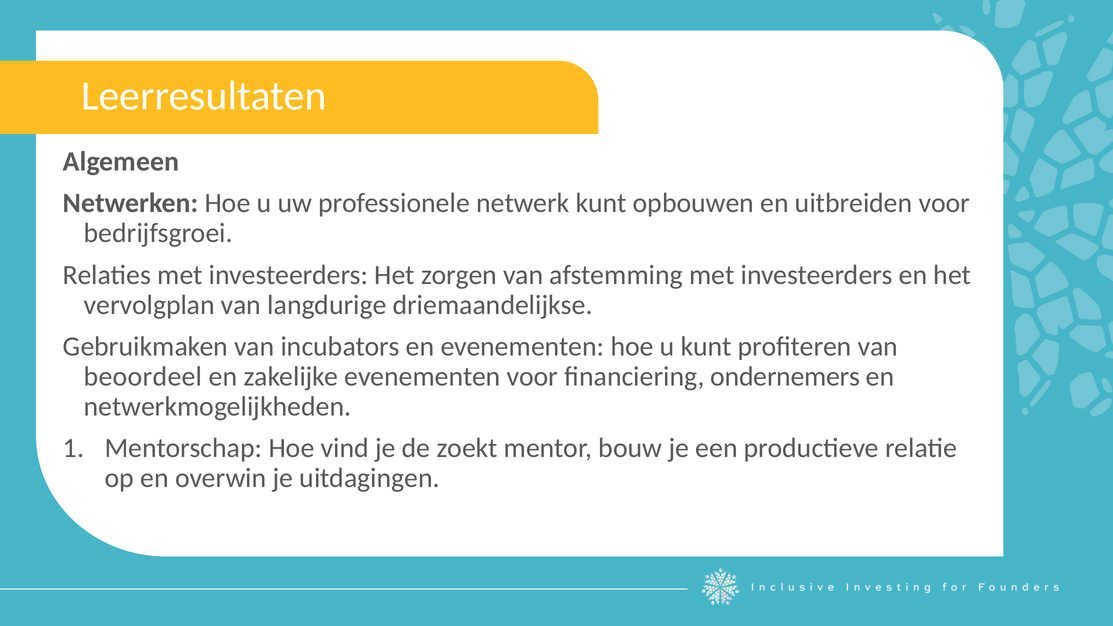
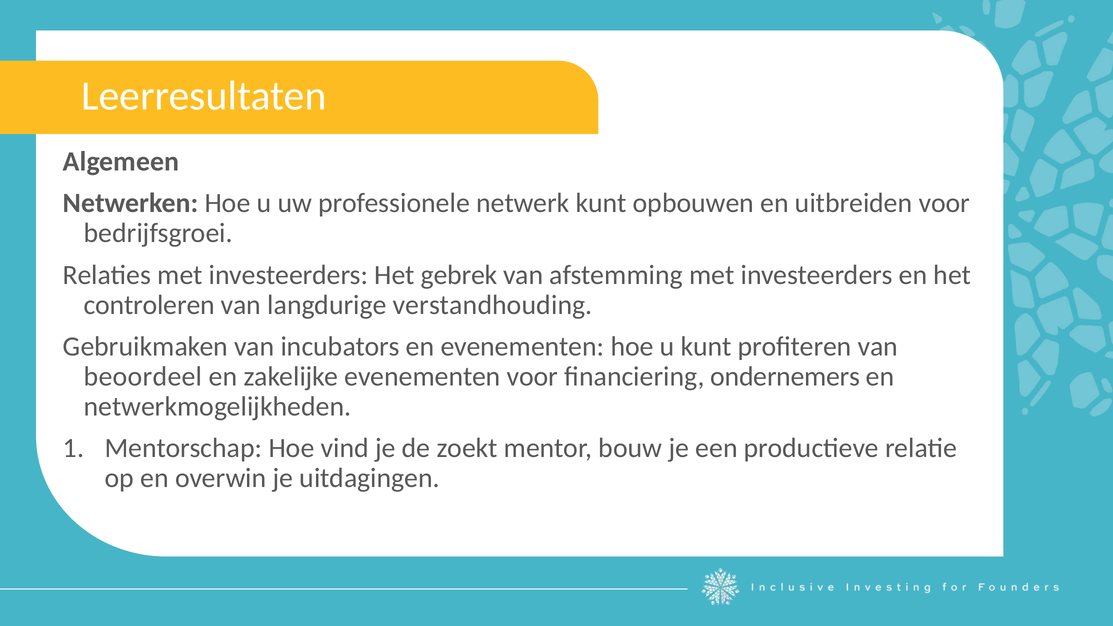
zorgen: zorgen -> gebrek (459, 275)
vervolgplan: vervolgplan -> controleren (149, 305)
driemaandelijkse: driemaandelijkse -> verstandhouding (493, 305)
